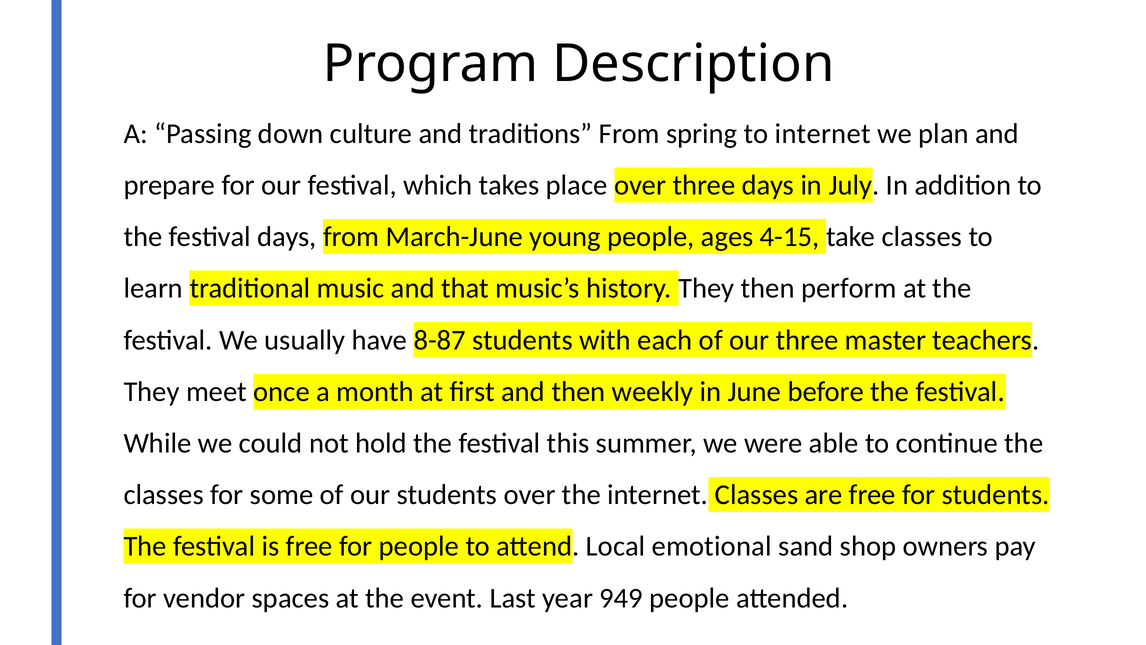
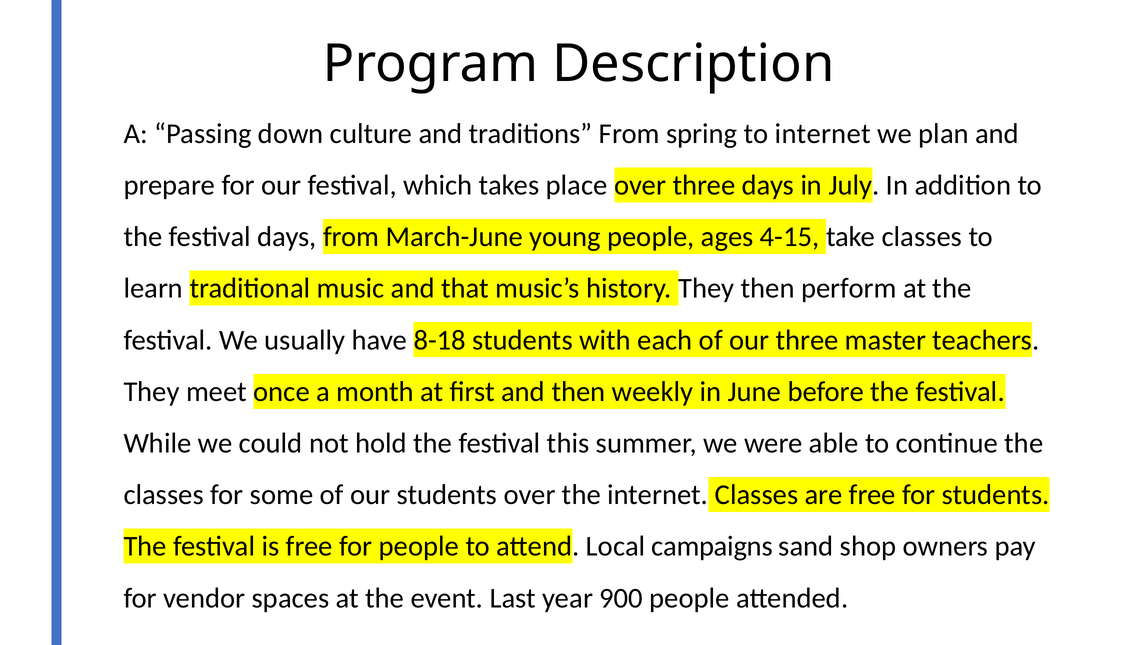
8-87: 8-87 -> 8-18 (440, 340)
emotional: emotional -> campaigns (712, 546)
949: 949 -> 900 (621, 598)
